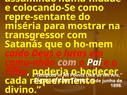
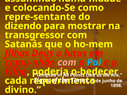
miséria: miséria -> dizendo (23, 26)
caído: caído -> filhas (17, 53)
Pai colour: white -> light blue (94, 63)
